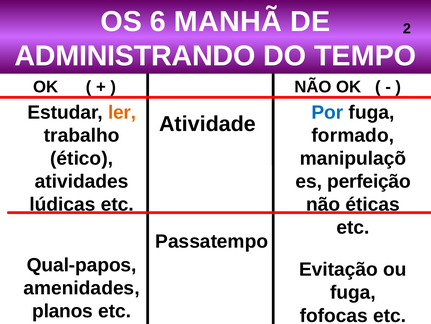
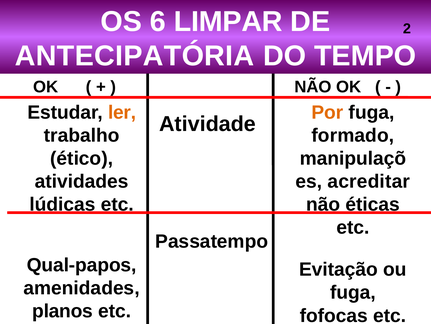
MANHÃ: MANHÃ -> LIMPAR (228, 21)
ADMINISTRANDO: ADMINISTRANDO -> ANTECIPATÓRIA (135, 56)
Por colour: blue -> orange (327, 112)
perfeição: perfeição -> acreditar (369, 181)
